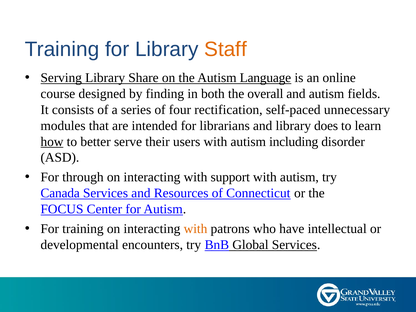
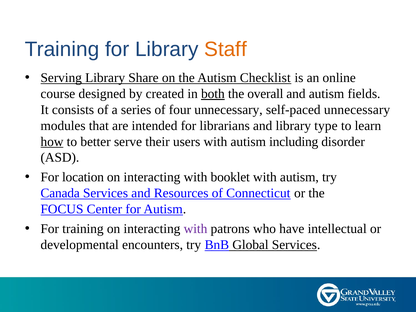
Language: Language -> Checklist (265, 78)
finding: finding -> created (165, 94)
both underline: none -> present (213, 94)
four rectification: rectification -> unnecessary (228, 110)
does: does -> type (326, 126)
through: through -> location (83, 177)
support: support -> booklet (230, 177)
with colour: orange -> purple (196, 229)
